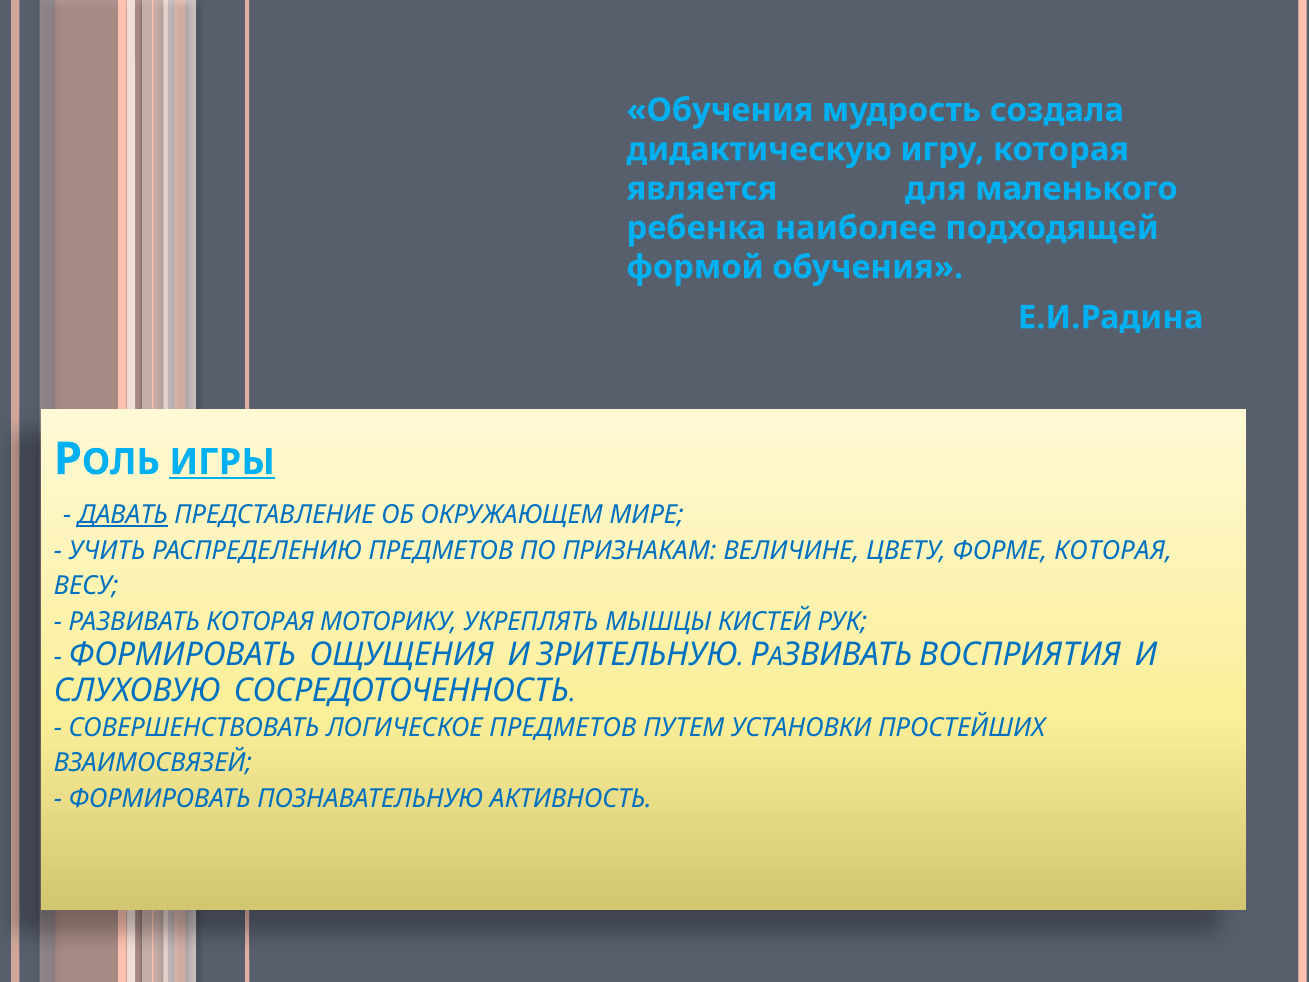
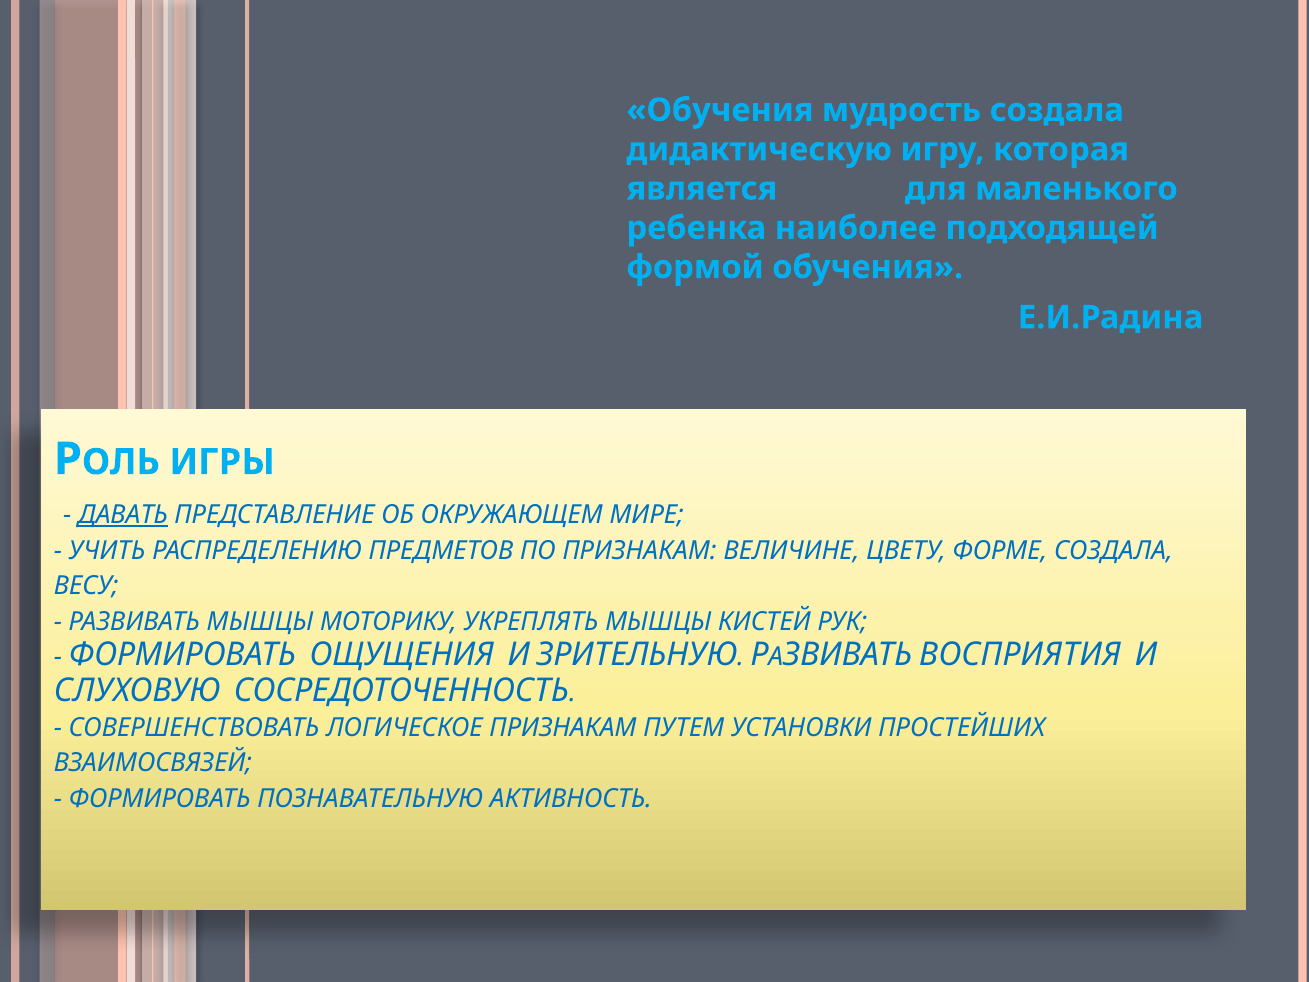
ИГРЫ underline: present -> none (222, 462)
ФОРМЕ КОТОРАЯ: КОТОРАЯ -> СОЗДАЛА (1113, 551)
РАЗВИВАТЬ КОТОРАЯ: КОТОРАЯ -> МЫШЦЫ (260, 621)
ЛОГИЧЕСКОЕ ПРЕДМЕТОВ: ПРЕДМЕТОВ -> ПРИЗНАКАМ (563, 728)
